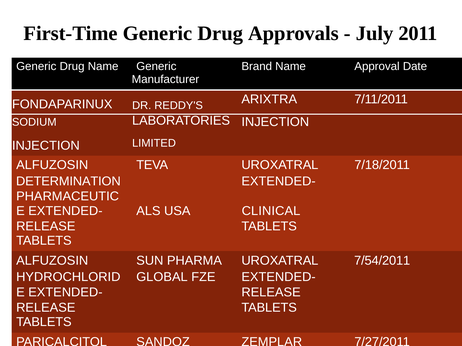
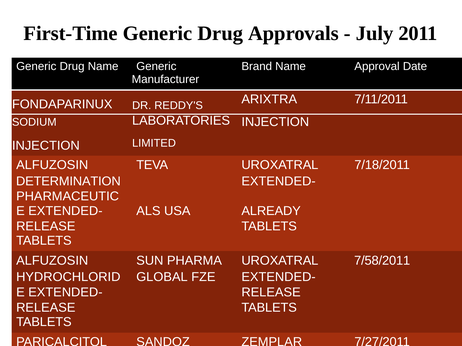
CLINICAL: CLINICAL -> ALREADY (271, 211)
7/54/2011: 7/54/2011 -> 7/58/2011 (382, 261)
